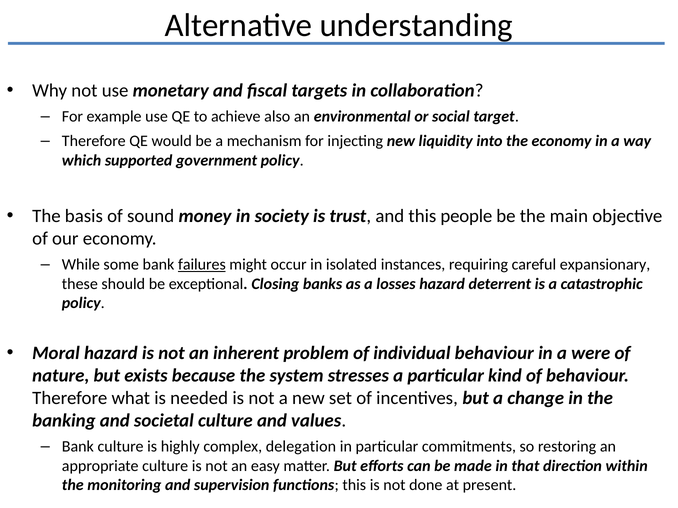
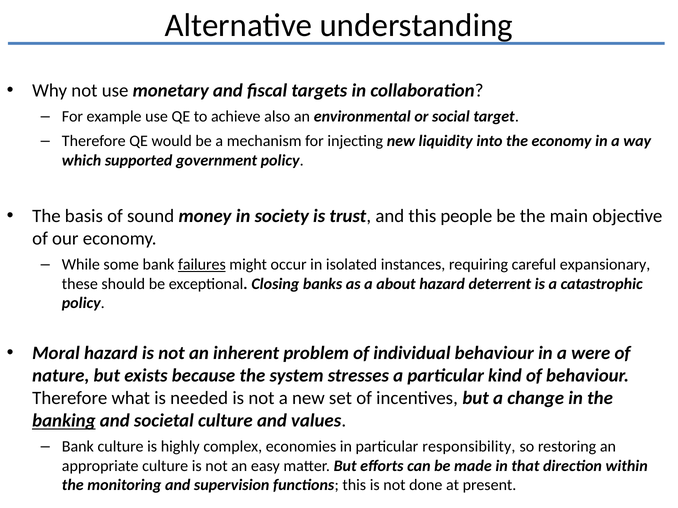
losses: losses -> about (396, 284)
banking underline: none -> present (64, 421)
delegation: delegation -> economies (301, 447)
commitments: commitments -> responsibility (469, 447)
